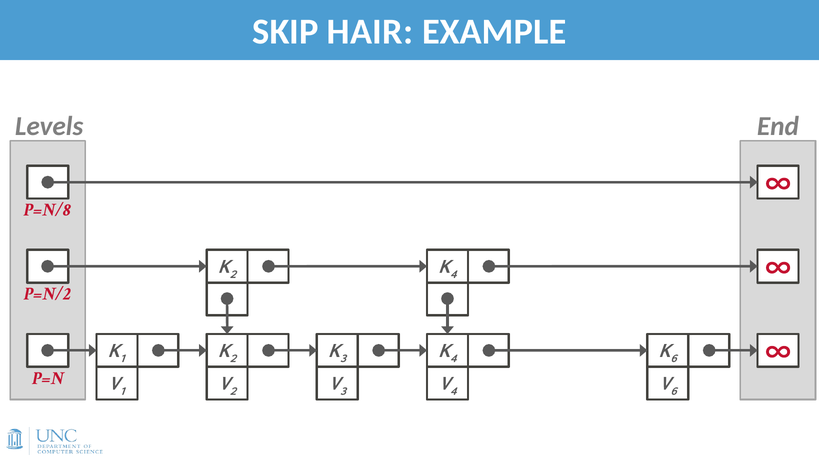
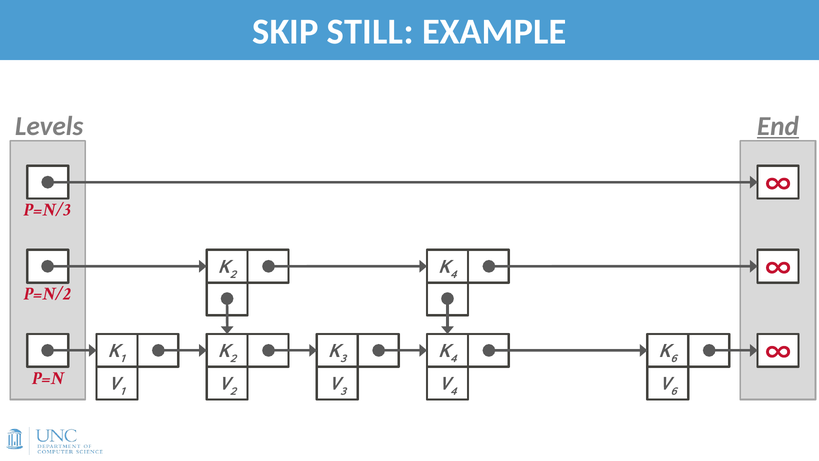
HAIR: HAIR -> STILL (370, 32)
End underline: none -> present (778, 126)
P=N/8: P=N/8 -> P=N/3 (48, 210)
